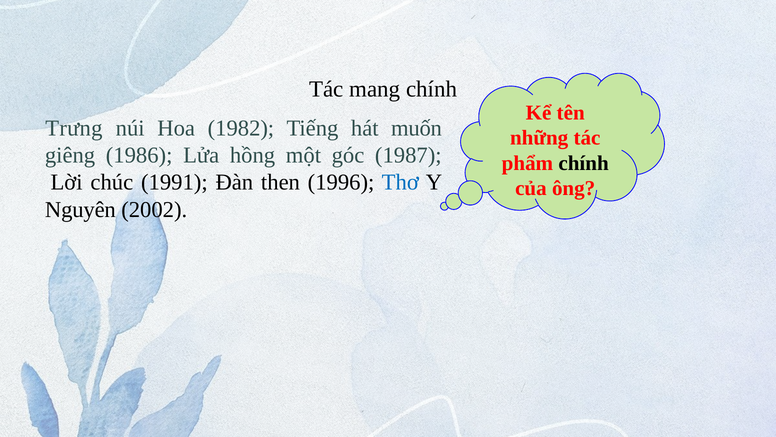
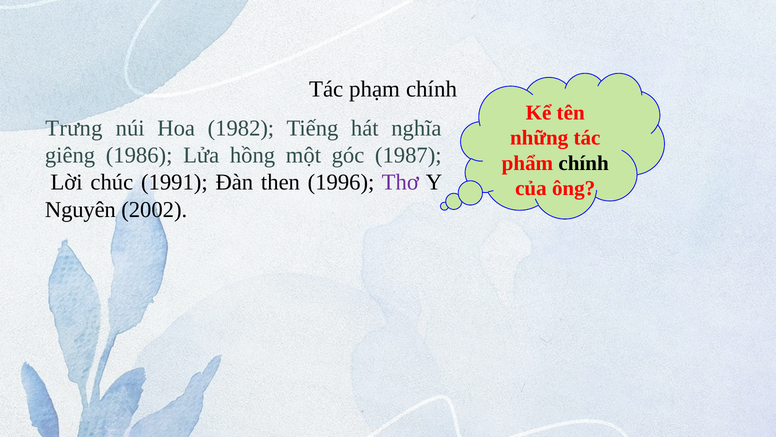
mang: mang -> phạm (375, 89)
muốn: muốn -> nghĩa (416, 128)
Thơ colour: blue -> purple (400, 182)
